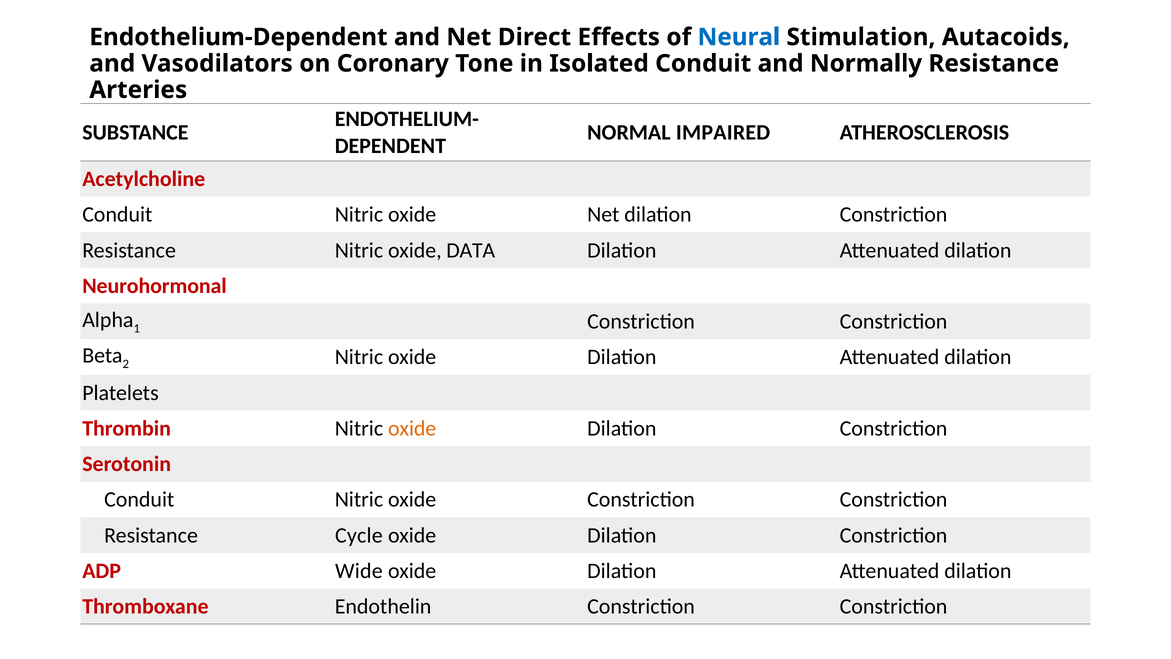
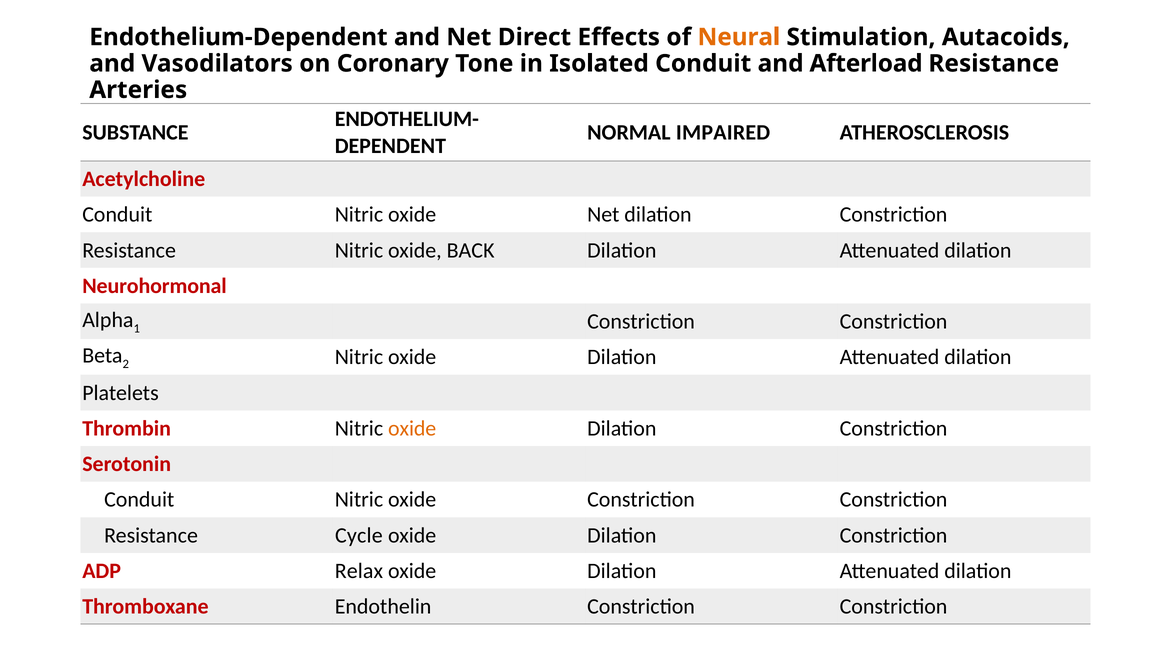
Neural colour: blue -> orange (739, 37)
Normally: Normally -> Afterload (866, 63)
DATA: DATA -> BACK (471, 250)
Wide: Wide -> Relax (359, 571)
